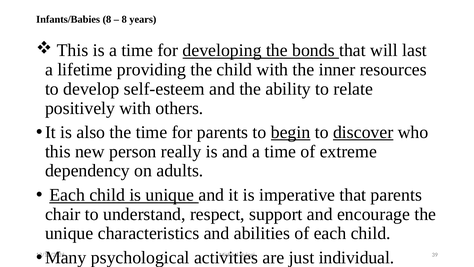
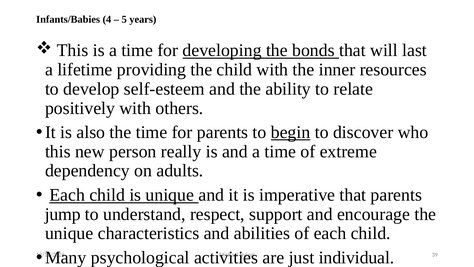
Infants/Babies 8: 8 -> 4 (107, 19)
8: 8 -> 5 (124, 19)
discover underline: present -> none (363, 132)
chair: chair -> jump (63, 214)
